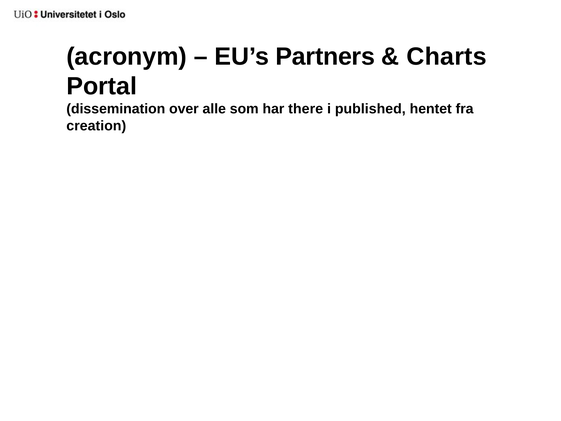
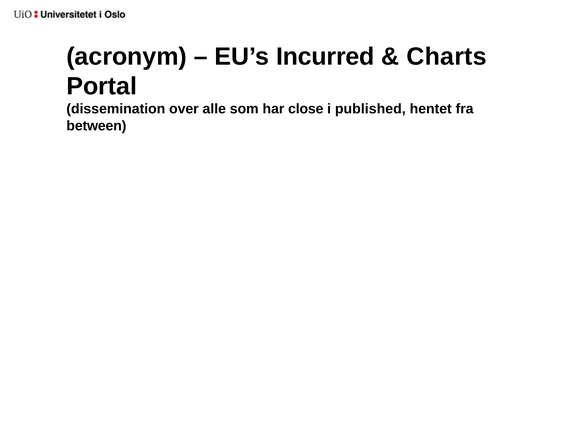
Partners: Partners -> Incurred (325, 56)
there: there -> close (306, 109)
creation: creation -> between (96, 126)
